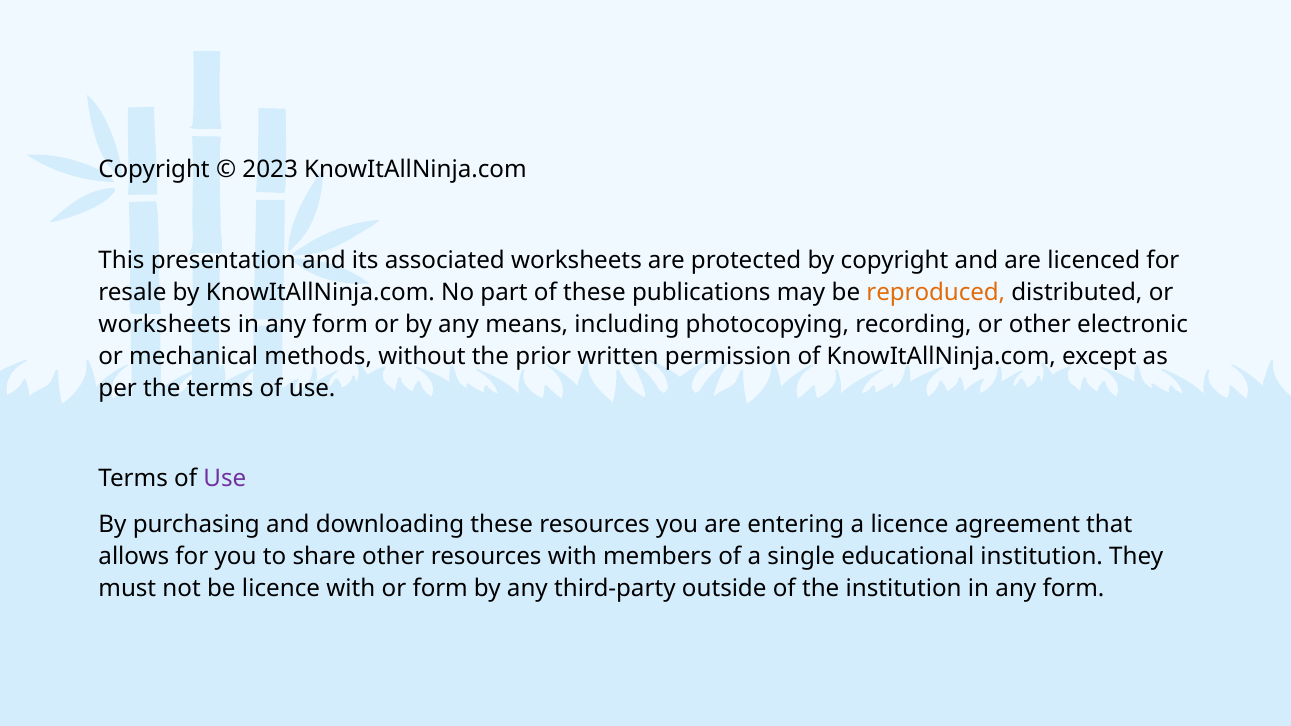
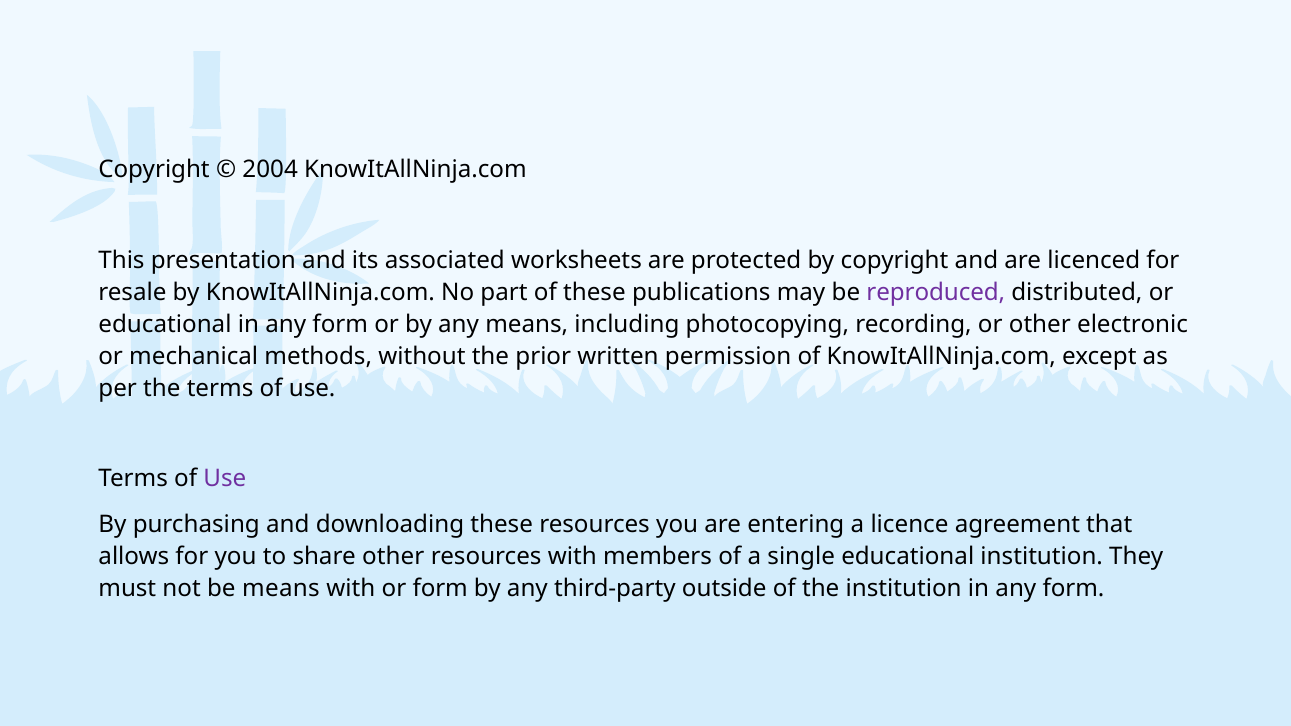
2023: 2023 -> 2004 (270, 170)
reproduced colour: orange -> purple (936, 292)
worksheets: worksheets -> educational (165, 324)
be licence: licence -> means (281, 588)
